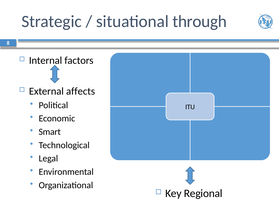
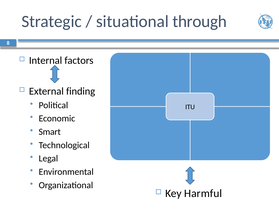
affects: affects -> finding (81, 91)
Regional: Regional -> Harmful (203, 193)
